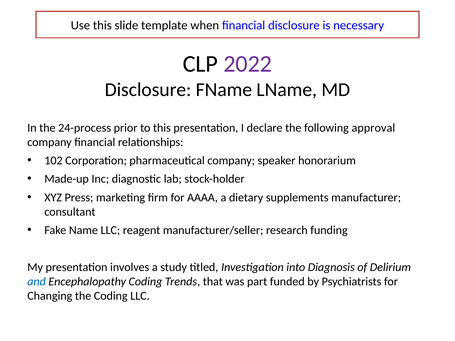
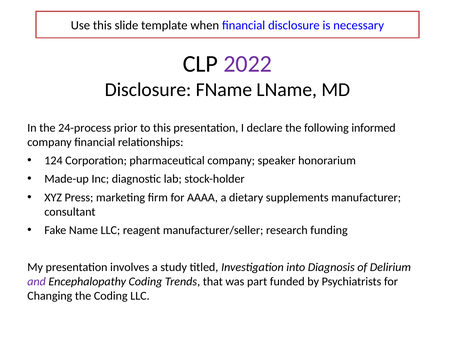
approval: approval -> informed (374, 128)
102: 102 -> 124 (53, 161)
and colour: blue -> purple (37, 282)
